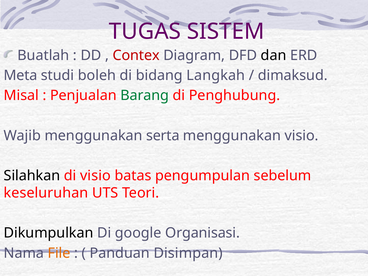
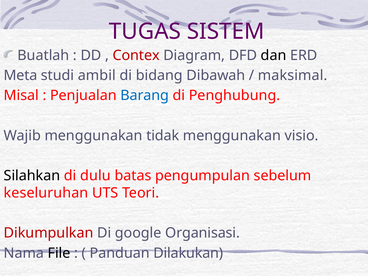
boleh: boleh -> ambil (97, 75)
Langkah: Langkah -> Dibawah (216, 75)
dimaksud: dimaksud -> maksimal (293, 75)
Barang colour: green -> blue (145, 96)
serta: serta -> tidak (163, 136)
di visio: visio -> dulu (95, 176)
Dikumpulkan colour: black -> red (49, 233)
File colour: orange -> black (59, 253)
Disimpan: Disimpan -> Dilakukan (188, 253)
